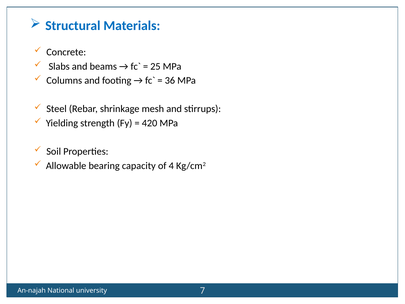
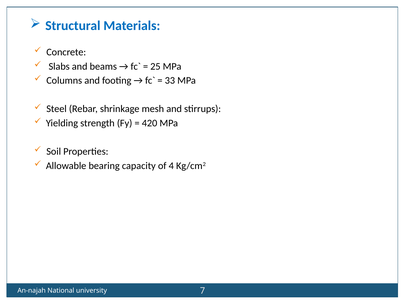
36: 36 -> 33 (170, 81)
